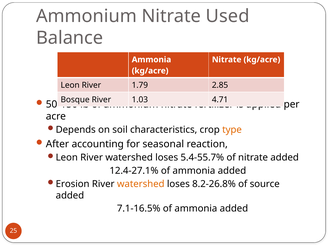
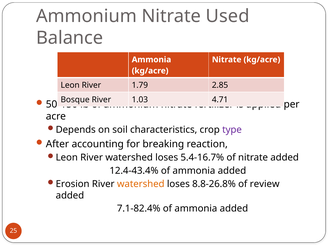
type colour: orange -> purple (232, 130)
seasonal: seasonal -> breaking (163, 144)
5.4-55.7%: 5.4-55.7% -> 5.4-16.7% (202, 158)
12.4-27.1%: 12.4-27.1% -> 12.4-43.4% (134, 171)
8.2-26.8%: 8.2-26.8% -> 8.8-26.8% (214, 184)
source: source -> review (265, 184)
7.1-16.5%: 7.1-16.5% -> 7.1-82.4% (139, 209)
